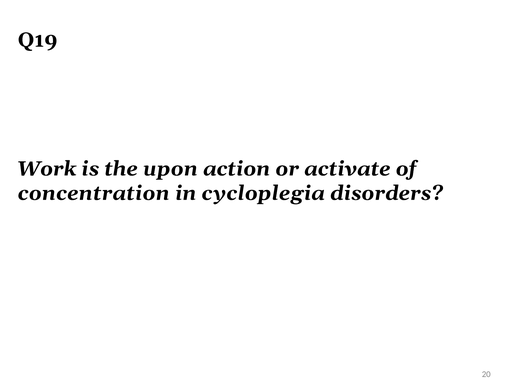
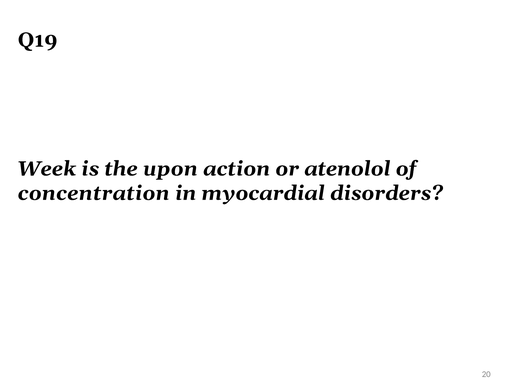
Work: Work -> Week (47, 169)
activate: activate -> atenolol (347, 169)
cycloplegia: cycloplegia -> myocardial (263, 193)
